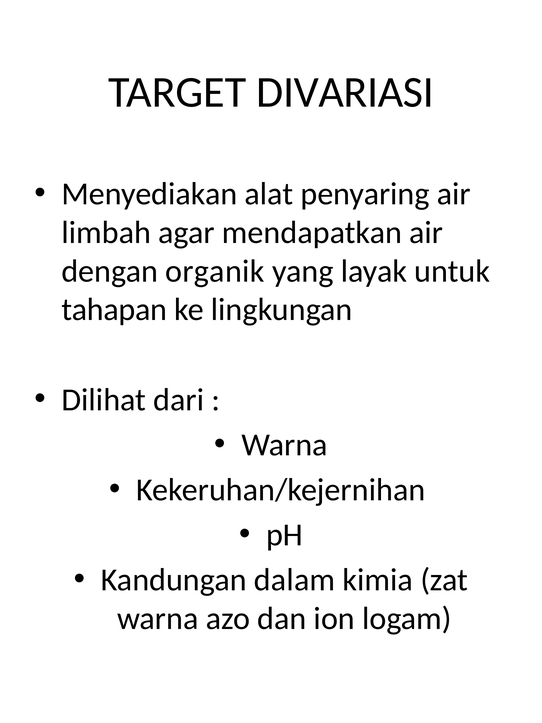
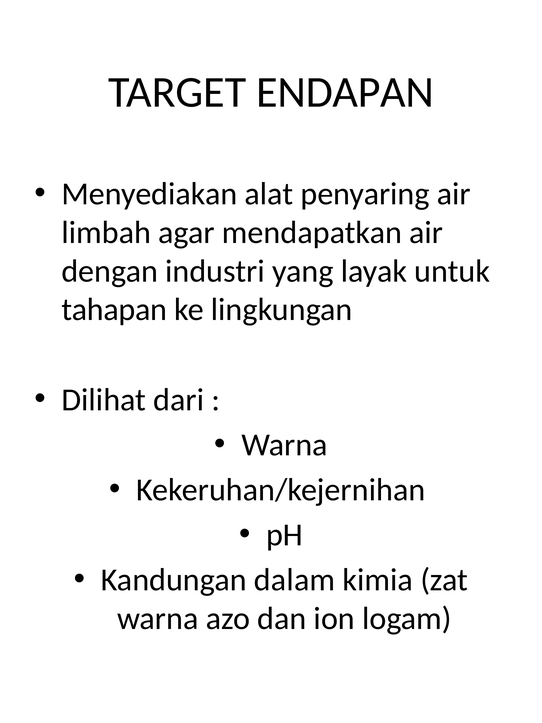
DIVARIASI: DIVARIASI -> ENDAPAN (345, 92)
organik: organik -> industri (215, 271)
